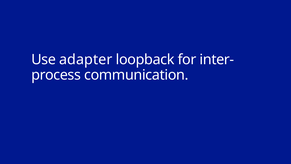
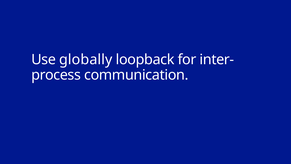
adapter: adapter -> globally (86, 59)
